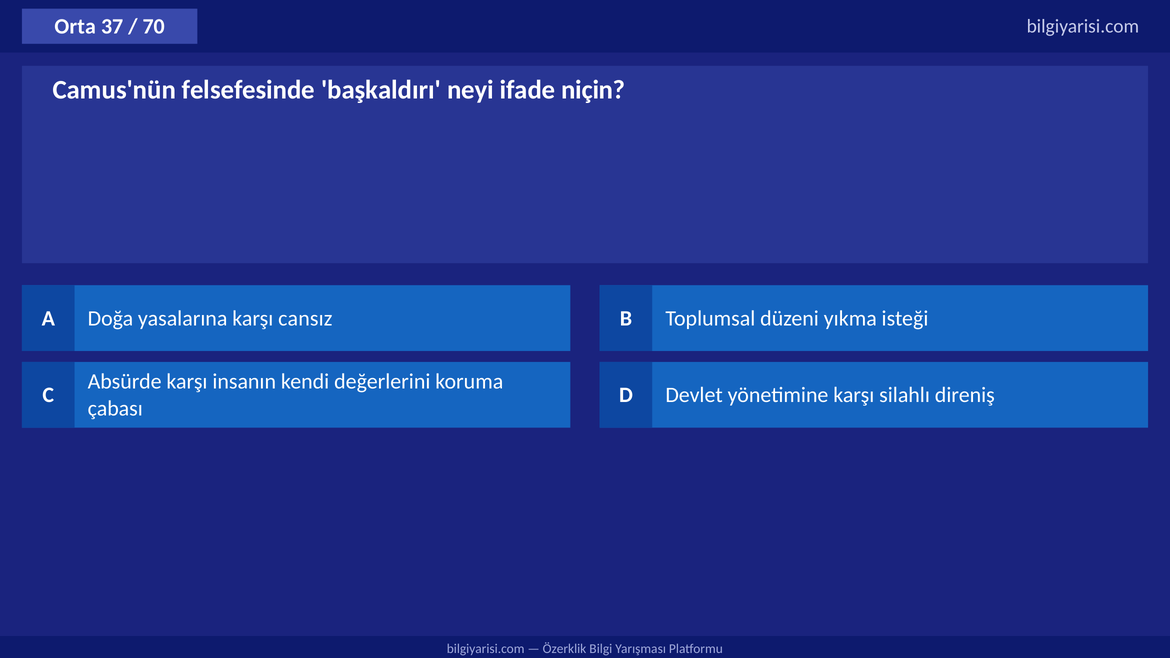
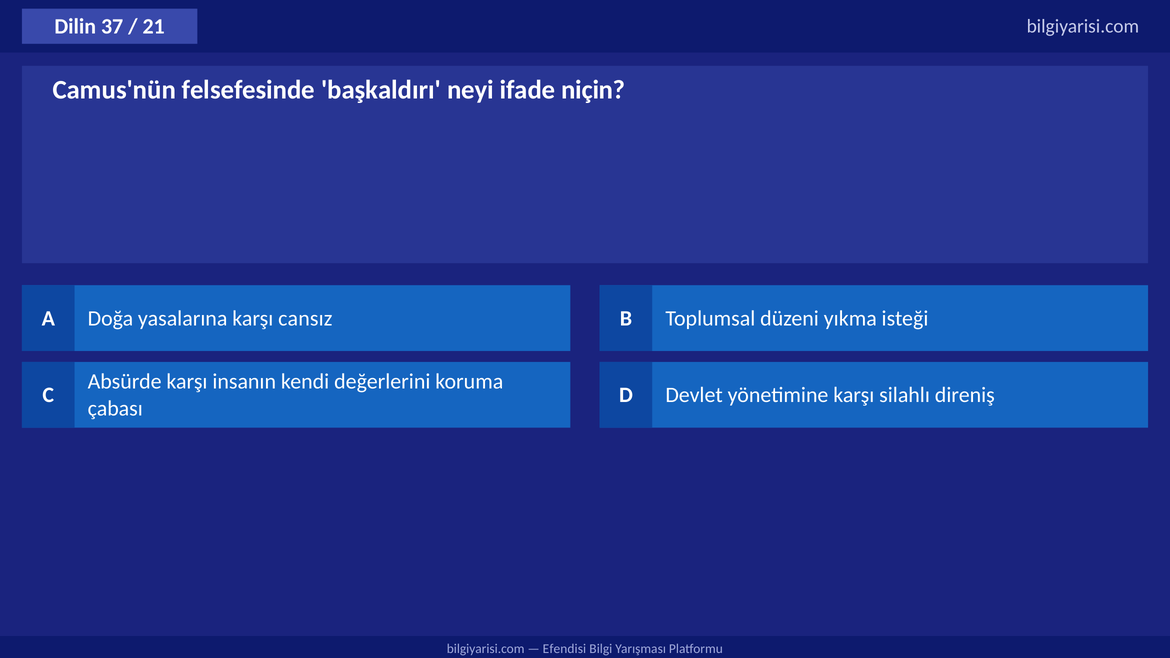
Orta: Orta -> Dilin (75, 27)
70: 70 -> 21 (154, 27)
Özerklik: Özerklik -> Efendisi (564, 649)
